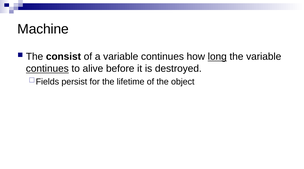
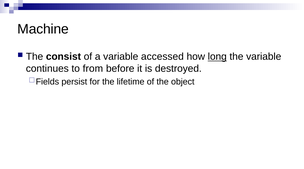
a variable continues: continues -> accessed (162, 57)
continues underline: present -> none (47, 69)
alive: alive -> from (93, 69)
